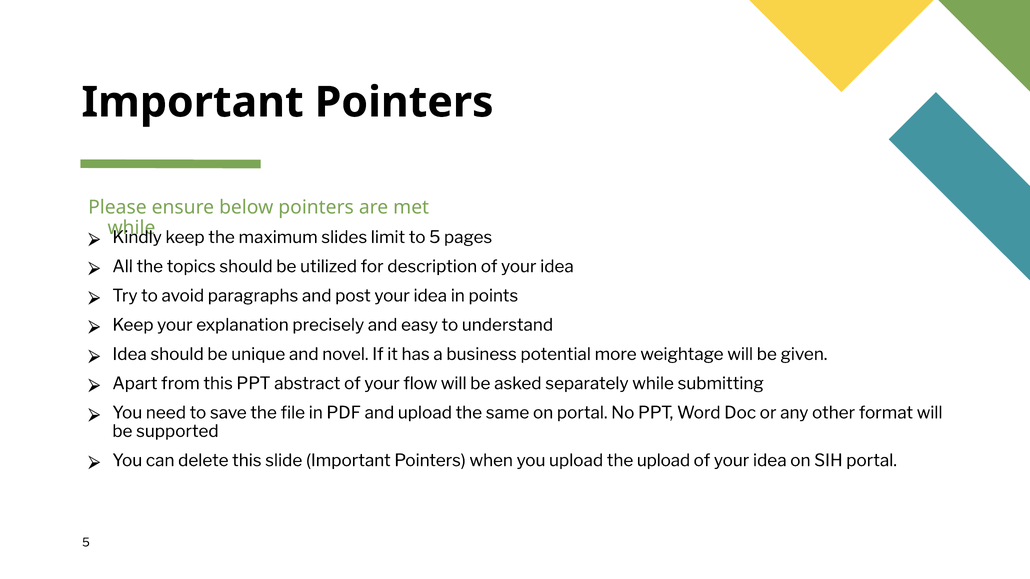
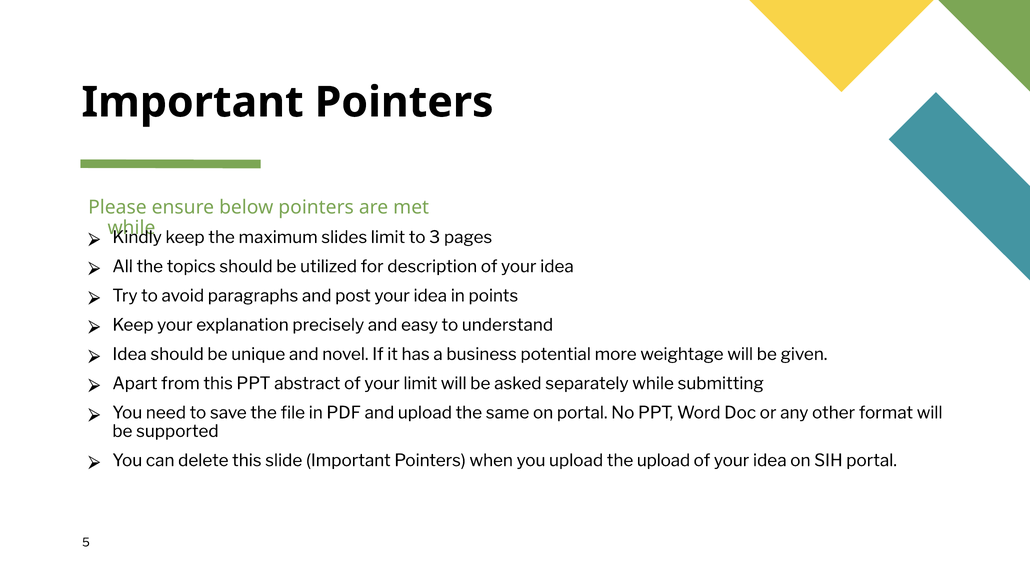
to 5: 5 -> 3 (435, 237)
your flow: flow -> limit (420, 384)
